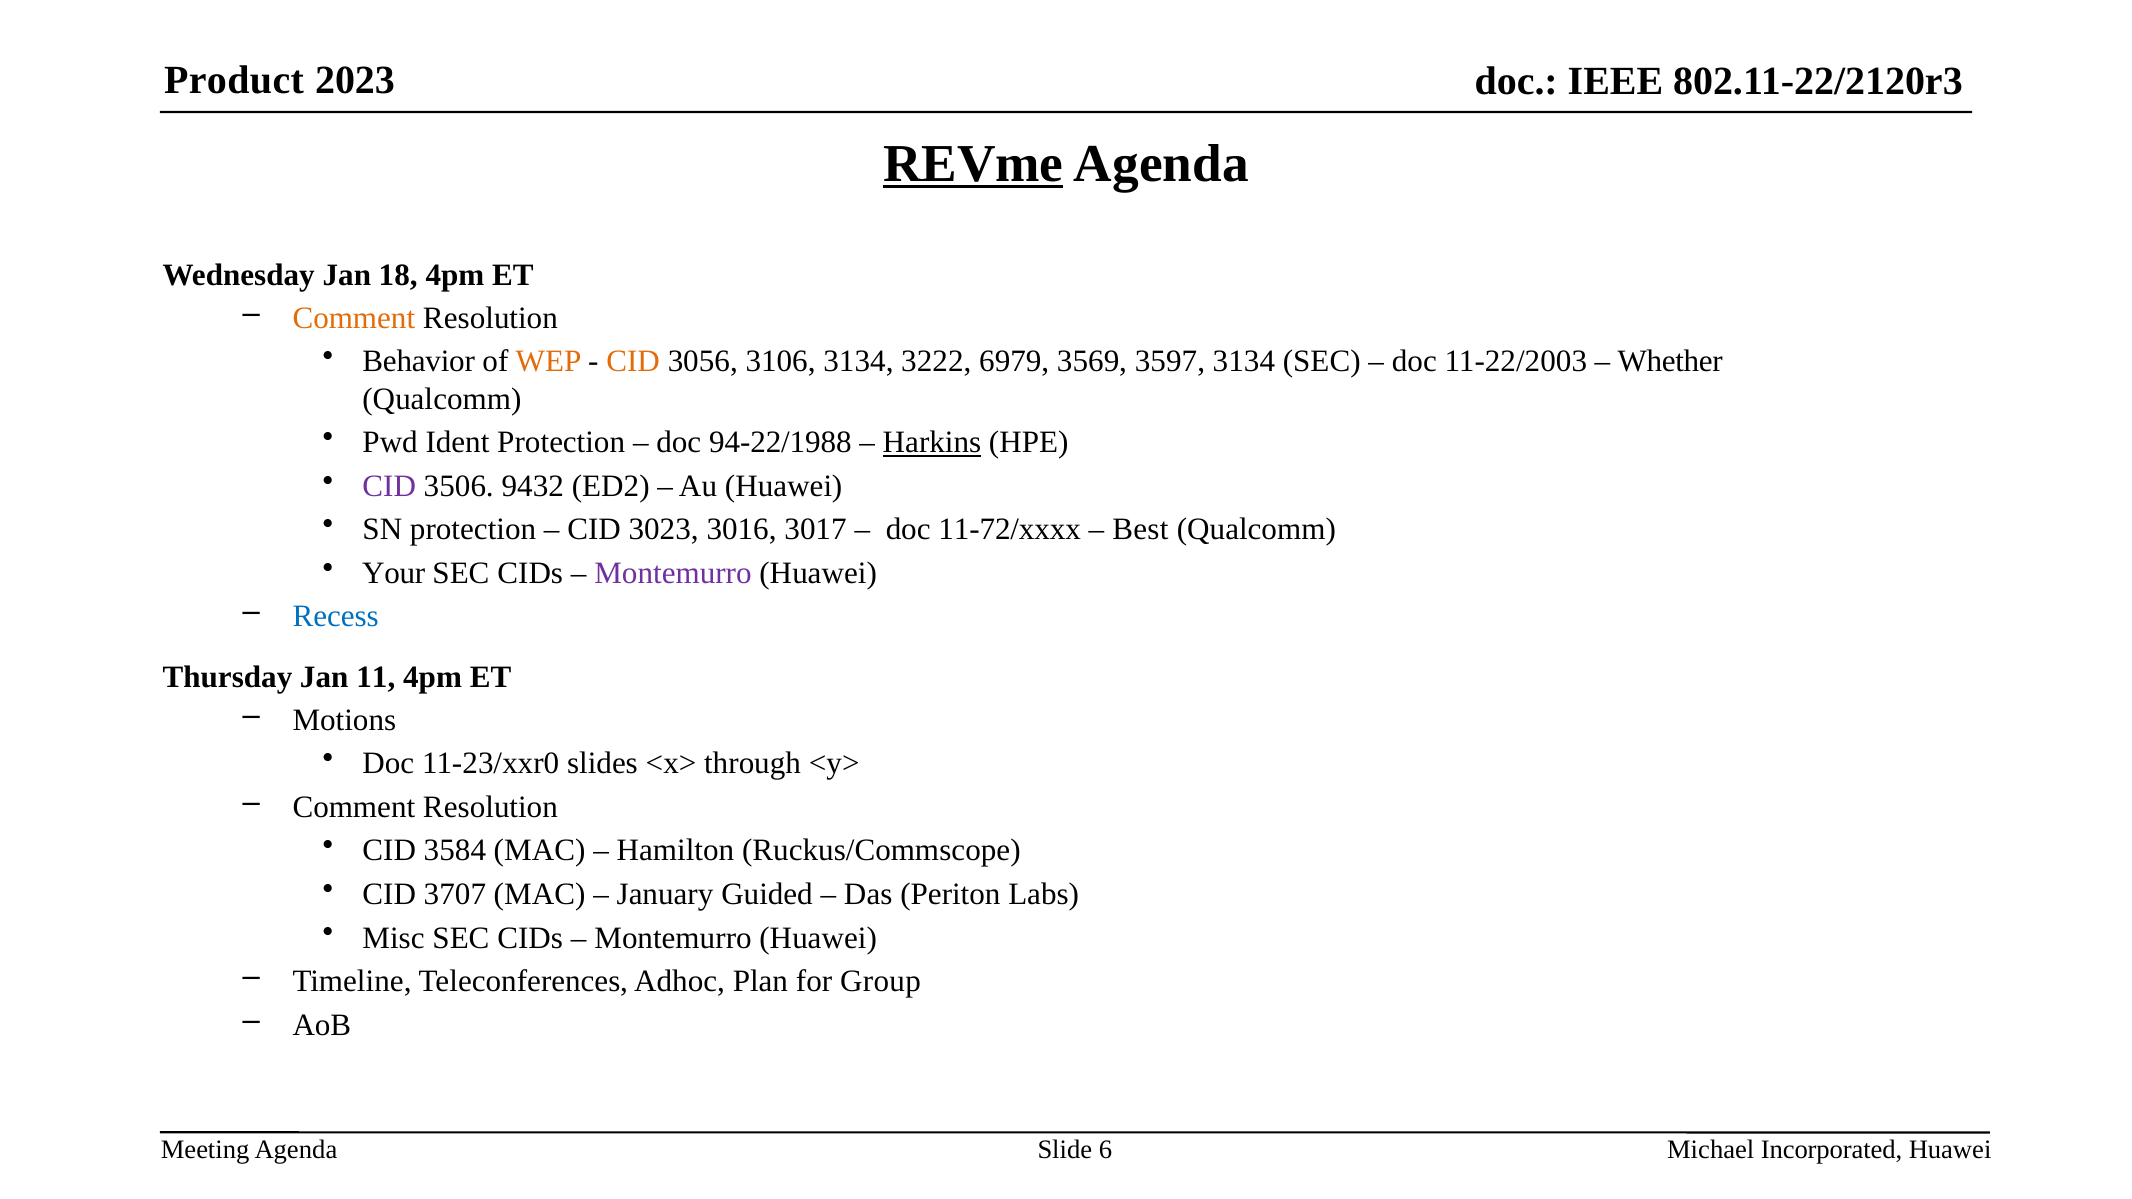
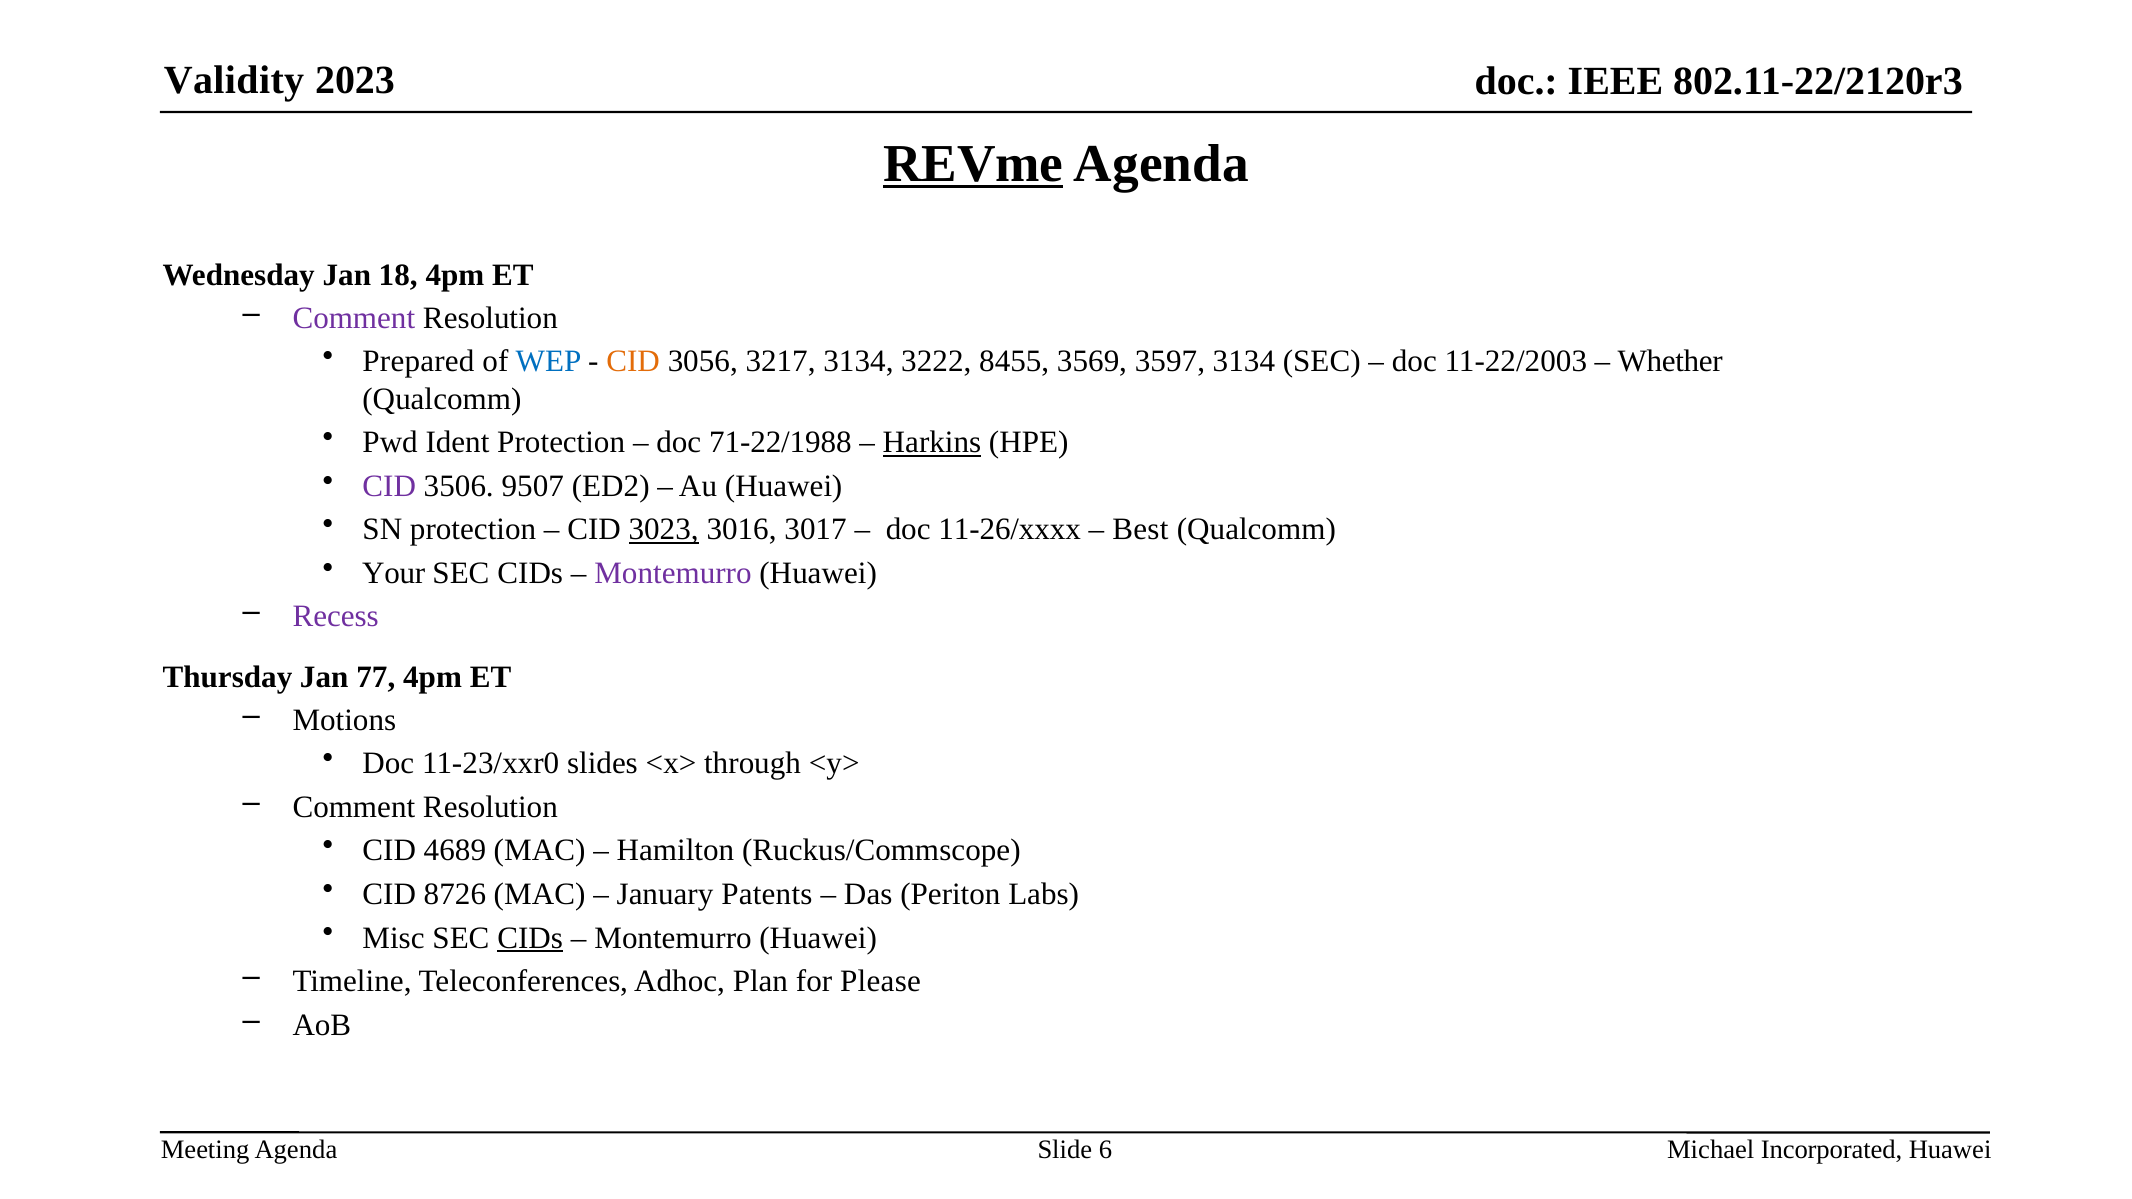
Product: Product -> Validity (234, 80)
Comment colour: orange -> purple (354, 318)
Behavior: Behavior -> Prepared (418, 362)
WEP colour: orange -> blue (549, 362)
3106: 3106 -> 3217 (781, 362)
6979: 6979 -> 8455 (1014, 362)
94-22/1988: 94-22/1988 -> 71-22/1988 (780, 443)
9432: 9432 -> 9507 (533, 486)
3023 underline: none -> present (664, 530)
11-72/xxxx: 11-72/xxxx -> 11-26/xxxx (1010, 530)
Recess colour: blue -> purple (336, 617)
11: 11 -> 77 (376, 677)
3584: 3584 -> 4689 (455, 851)
3707: 3707 -> 8726 (455, 894)
Guided: Guided -> Patents (767, 894)
CIDs underline: none -> present (530, 938)
Group: Group -> Please (880, 982)
